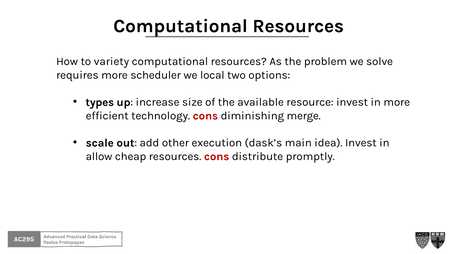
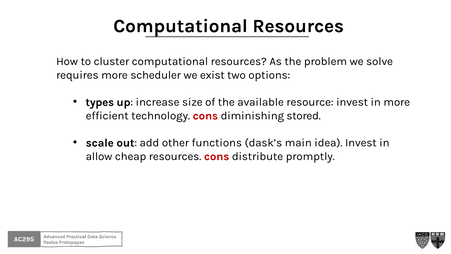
variety: variety -> cluster (111, 61)
local: local -> exist (212, 75)
merge: merge -> stored (304, 116)
execution: execution -> functions (217, 143)
